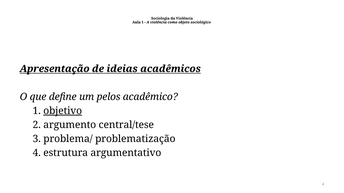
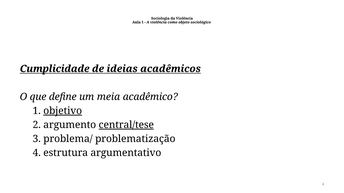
Apresentação: Apresentação -> Cumplicidade (55, 69)
pelos: pelos -> meia (108, 97)
central/tese underline: none -> present (126, 125)
